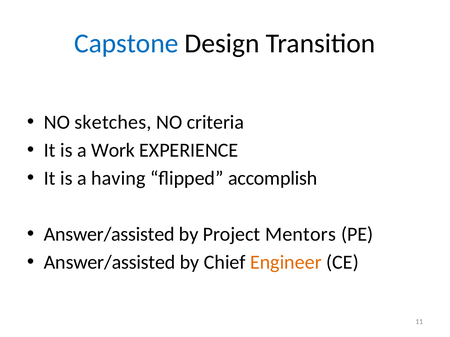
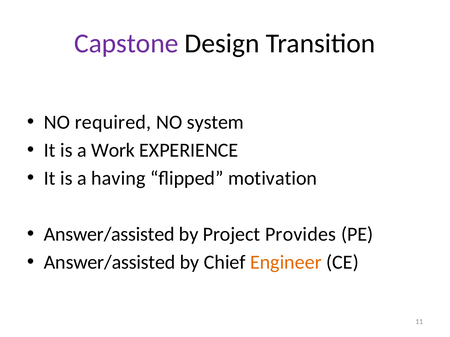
Capstone colour: blue -> purple (126, 44)
sketches: sketches -> required (113, 122)
criteria: criteria -> system (215, 122)
accomplish: accomplish -> motivation (273, 179)
Mentors: Mentors -> Provides (301, 235)
